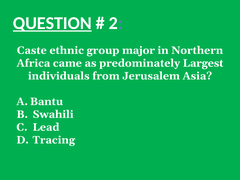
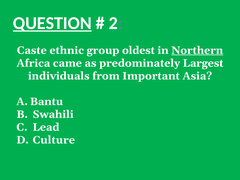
major: major -> oldest (138, 50)
Northern underline: none -> present (197, 50)
Jerusalem: Jerusalem -> Important (151, 76)
Tracing: Tracing -> Culture (54, 140)
